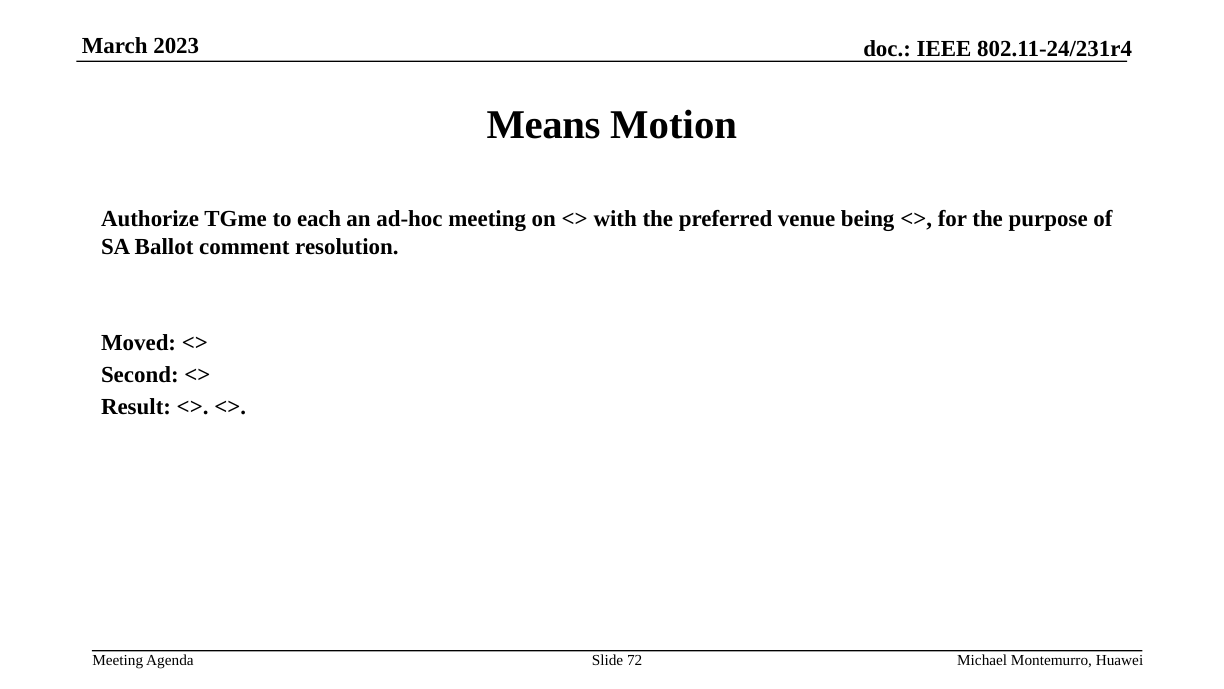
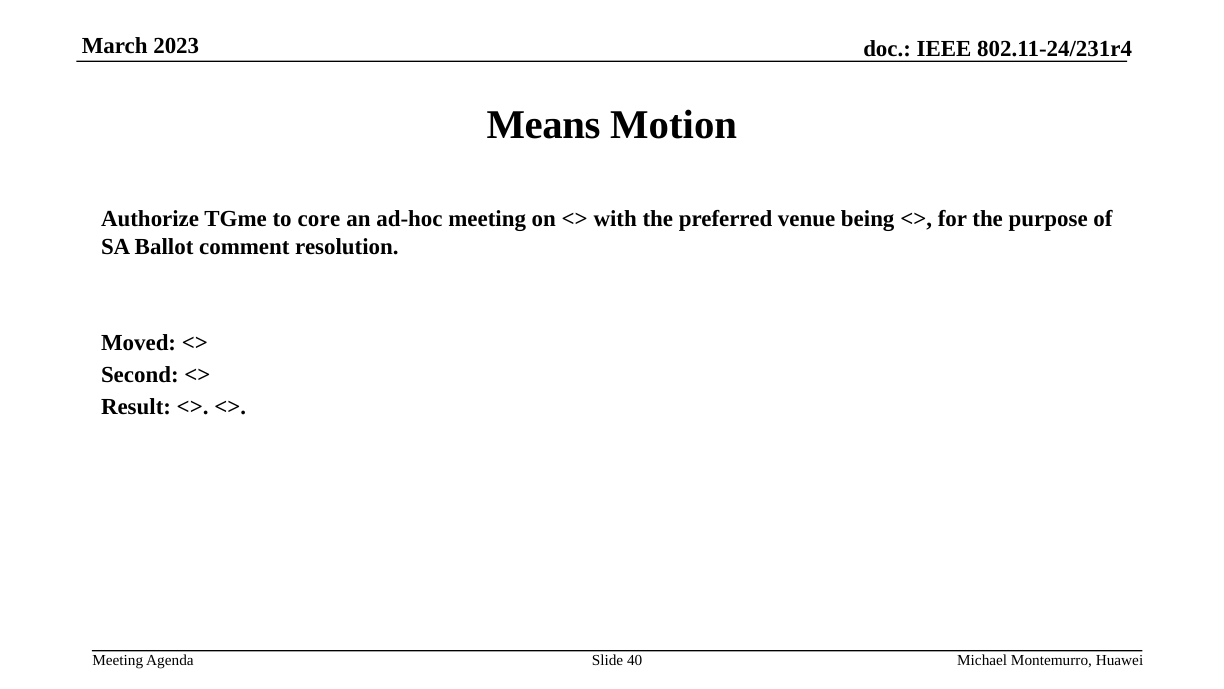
each: each -> core (319, 219)
72: 72 -> 40 (635, 660)
